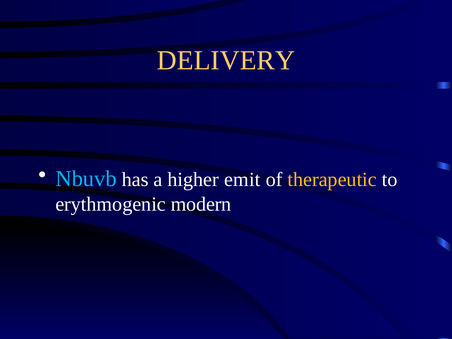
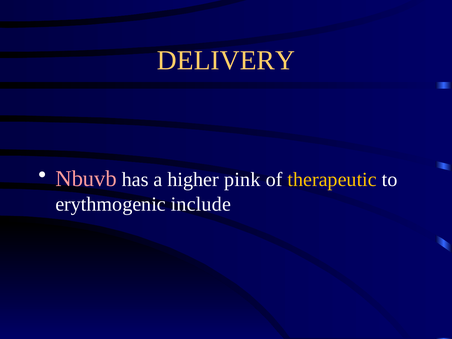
Nbuvb colour: light blue -> pink (86, 179)
emit: emit -> pink (242, 179)
modern: modern -> include (201, 204)
